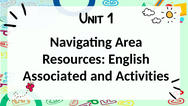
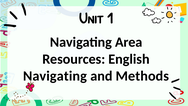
Associated: Associated -> Navigating (55, 76)
Activities: Activities -> Methods (142, 76)
